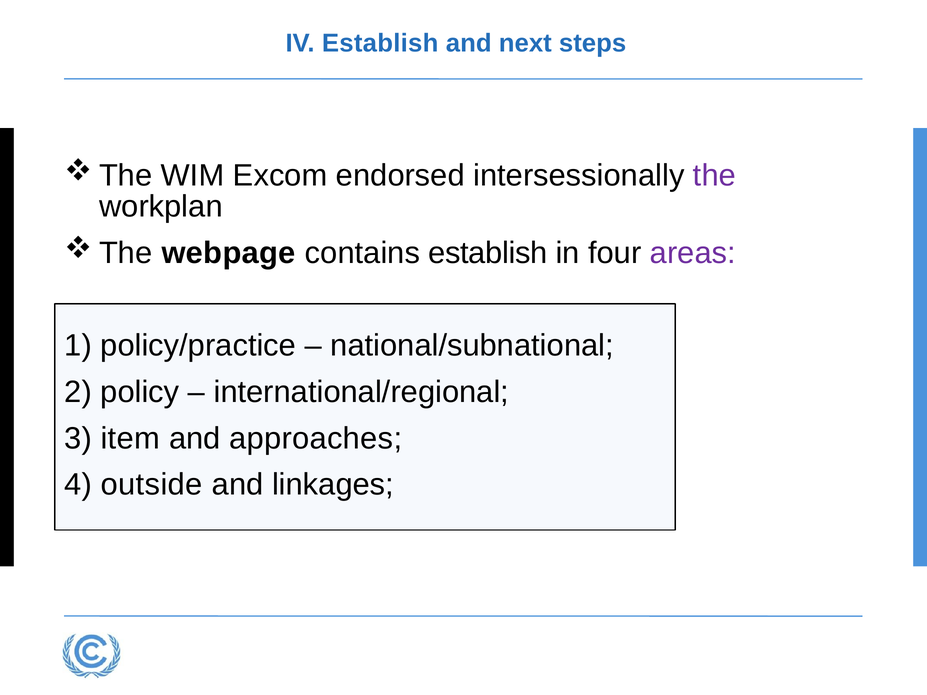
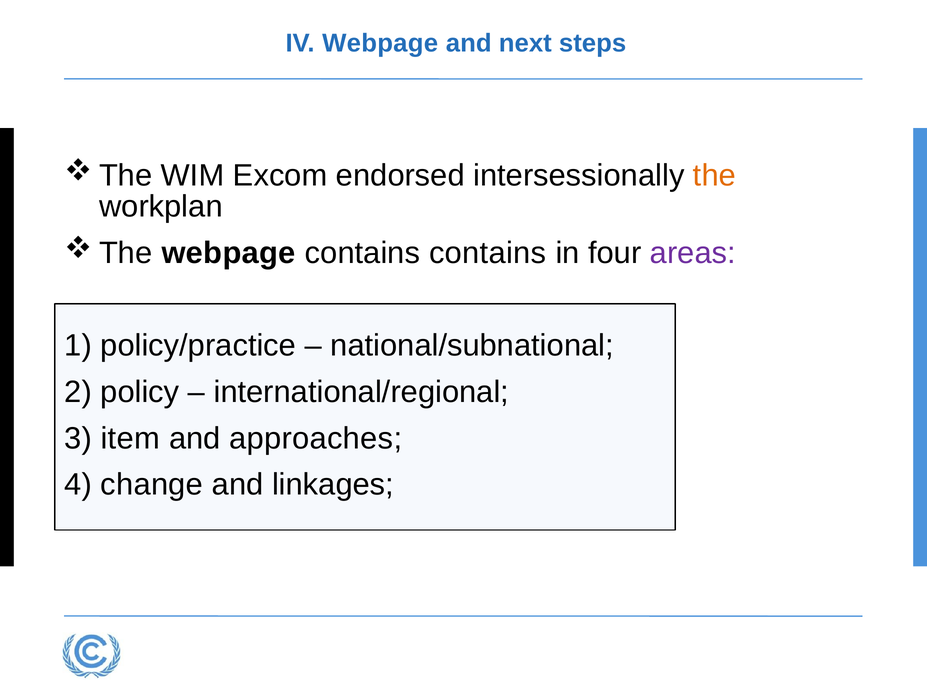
IV Establish: Establish -> Webpage (380, 43)
the colour: purple -> orange (714, 176)
contains establish: establish -> contains (488, 253)
outside: outside -> change (152, 485)
